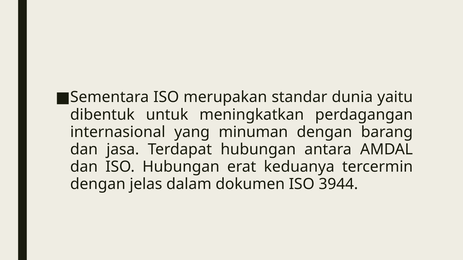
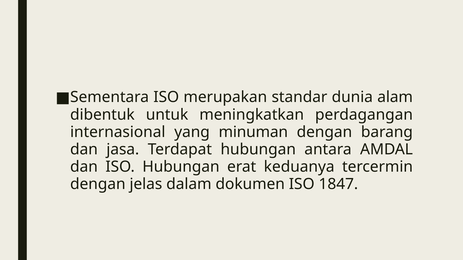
yaitu: yaitu -> alam (395, 97)
3944: 3944 -> 1847 (338, 185)
